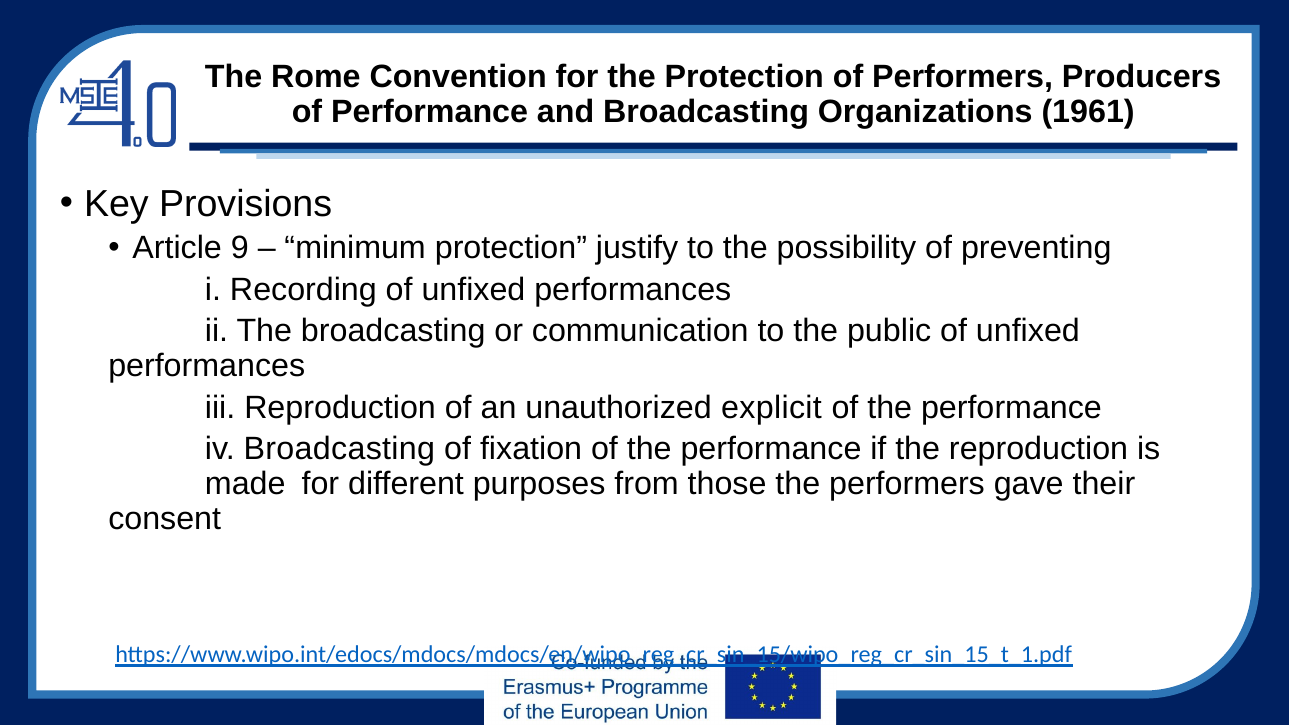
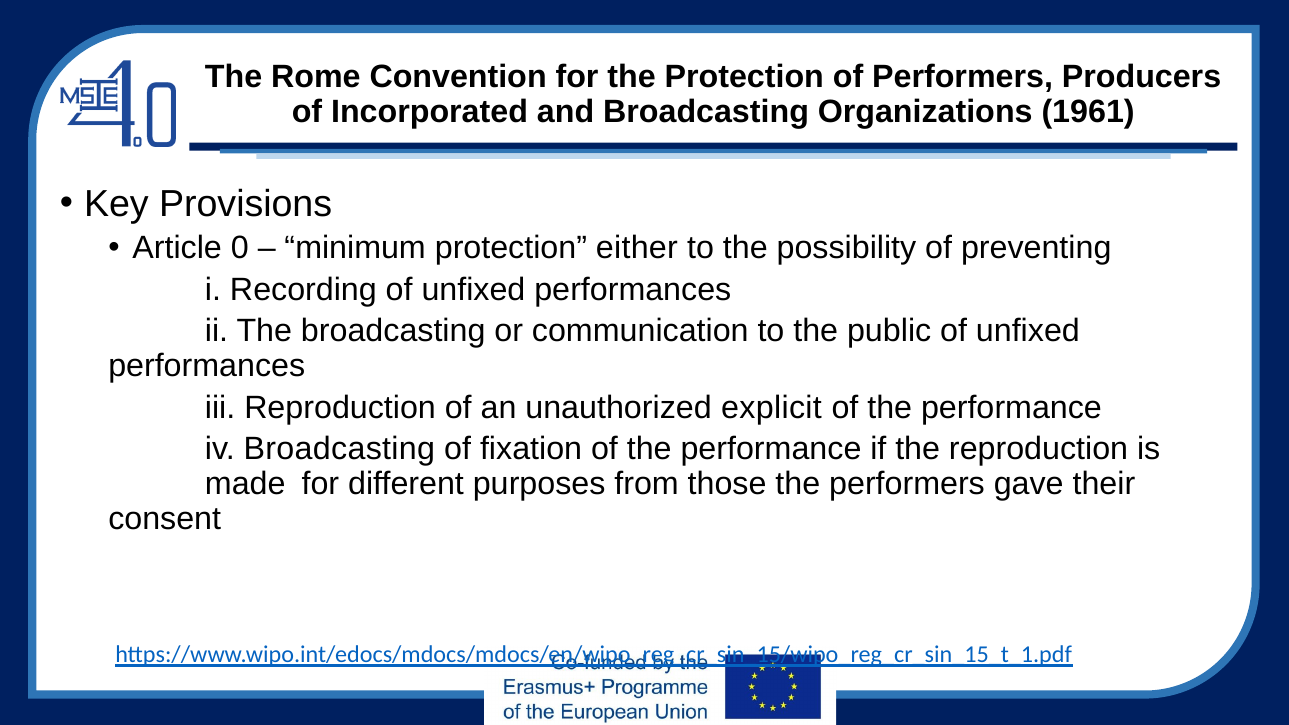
of Performance: Performance -> Incorporated (430, 112)
9: 9 -> 0 (240, 248)
justify: justify -> either (637, 248)
